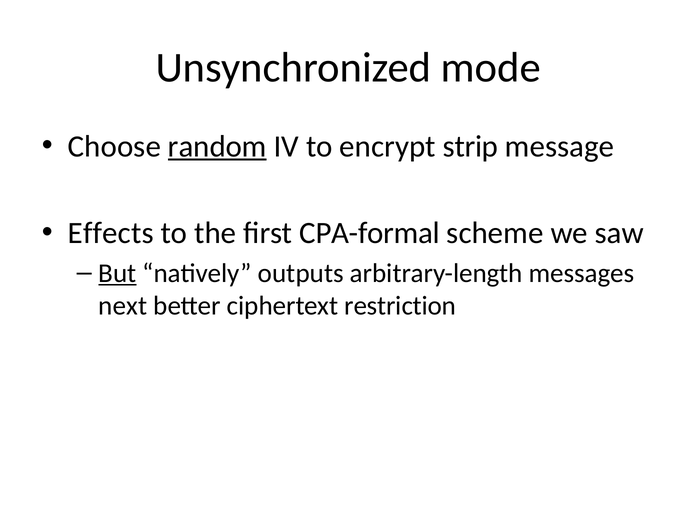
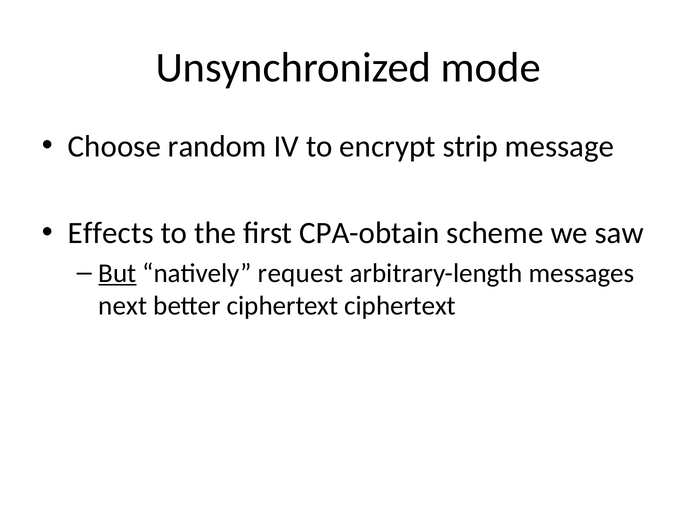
random underline: present -> none (217, 146)
CPA-formal: CPA-formal -> CPA-obtain (369, 233)
outputs: outputs -> request (301, 273)
ciphertext restriction: restriction -> ciphertext (400, 306)
